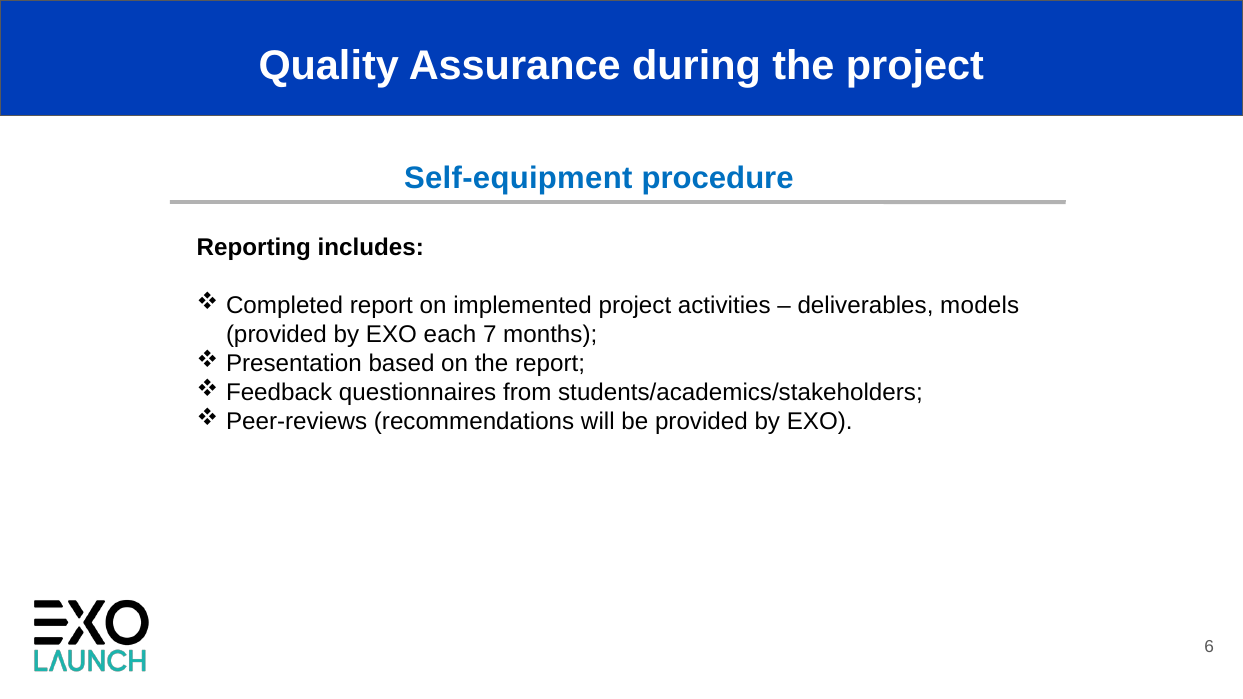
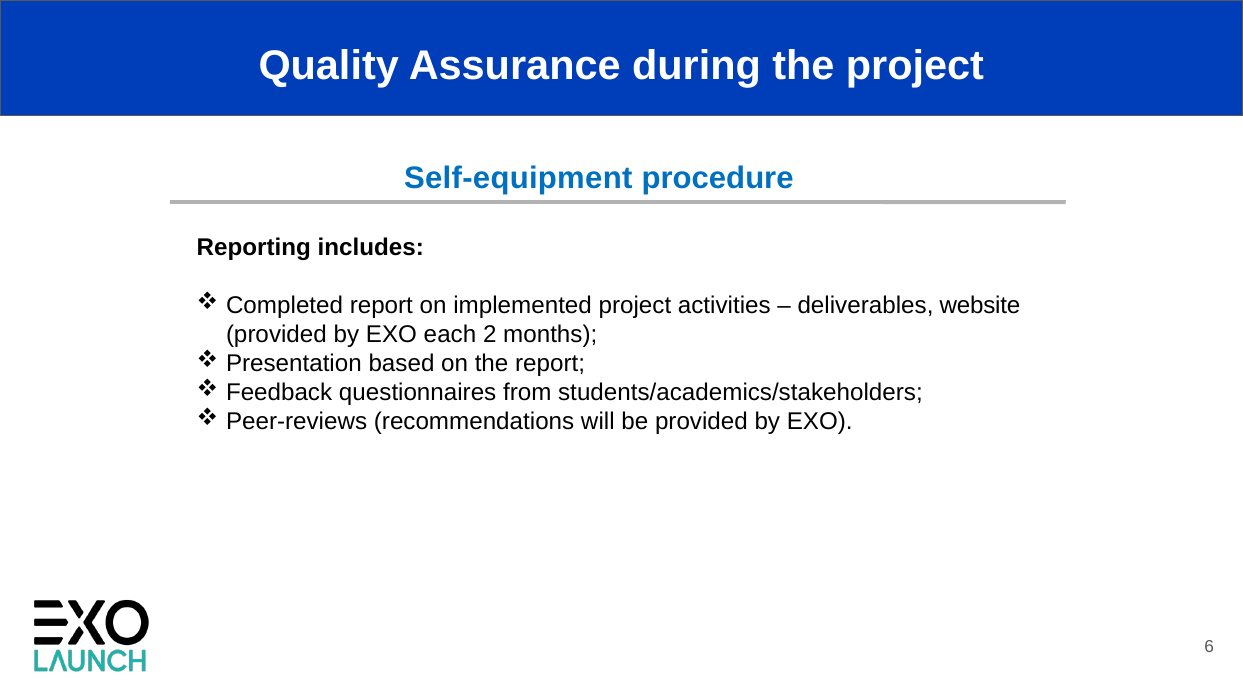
models: models -> website (980, 306)
7: 7 -> 2 (490, 335)
